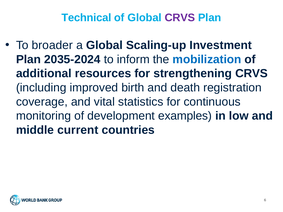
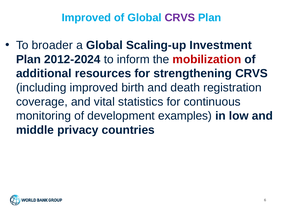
Technical: Technical -> Improved (86, 18)
2035-2024: 2035-2024 -> 2012-2024 (72, 59)
mobilization colour: blue -> red (207, 59)
current: current -> privacy (78, 130)
